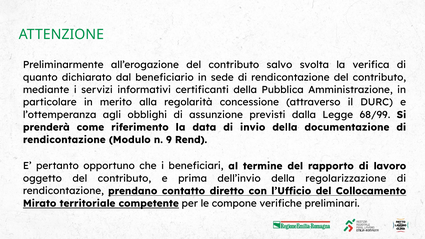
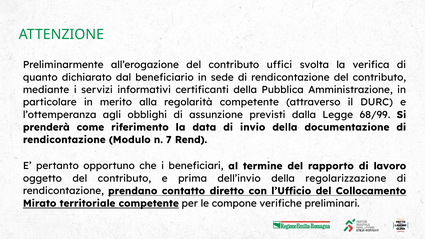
salvo: salvo -> uffici (279, 65)
regolarità concessione: concessione -> competente (249, 102)
9: 9 -> 7 (169, 140)
